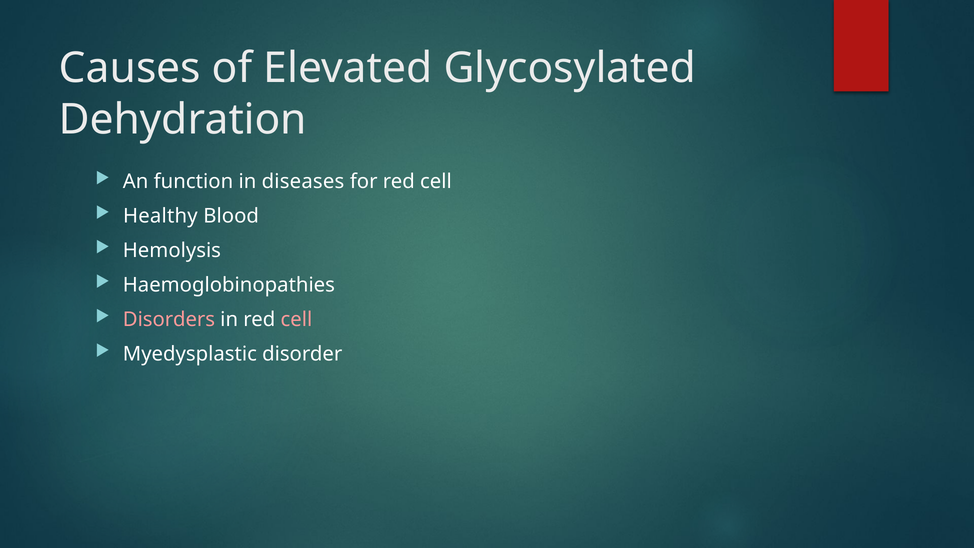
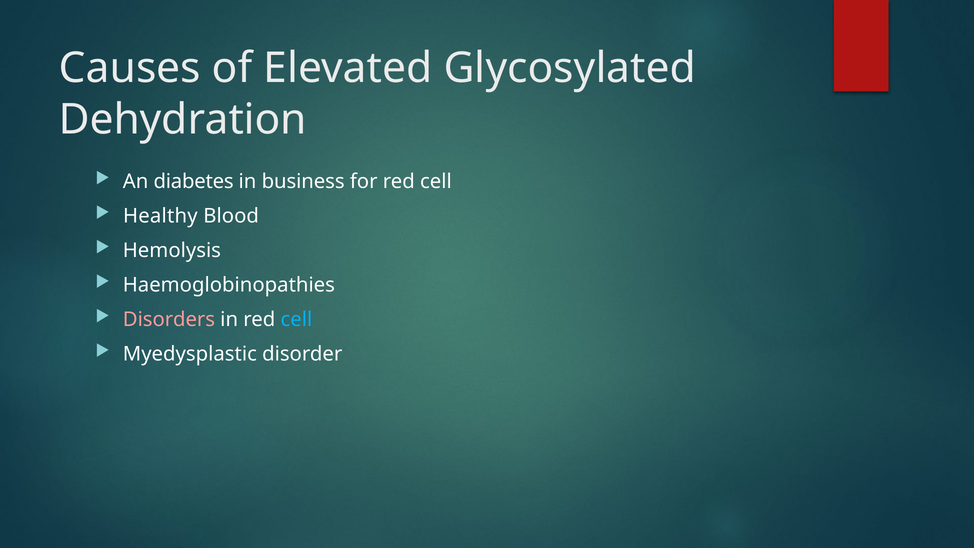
function: function -> diabetes (194, 181)
diseases: diseases -> business (303, 181)
cell colour: pink -> light blue (296, 319)
